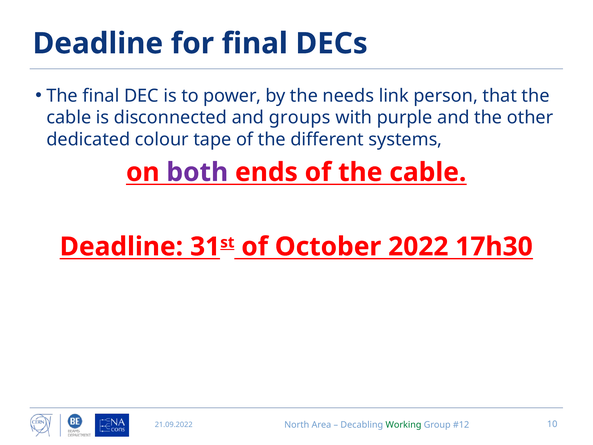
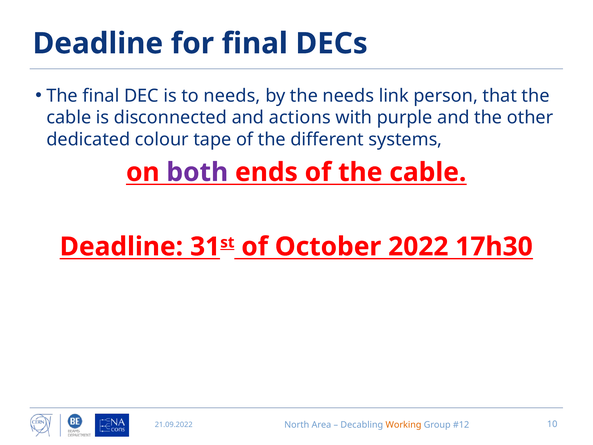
to power: power -> needs (232, 96)
groups: groups -> actions (300, 118)
Working colour: green -> orange (403, 425)
